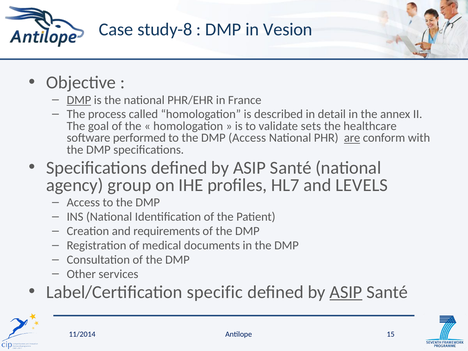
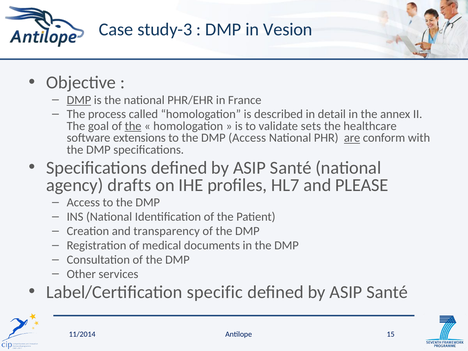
study-8: study-8 -> study-3 (165, 29)
the underline: none -> present (133, 126)
performed: performed -> extensions (139, 138)
group: group -> drafts (129, 185)
LEVELS: LEVELS -> PLEASE (362, 185)
requirements: requirements -> transparency (167, 231)
ASIP underline: present -> none (346, 292)
